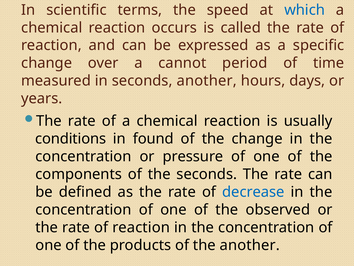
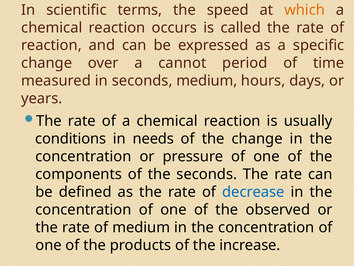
which colour: blue -> orange (305, 10)
seconds another: another -> medium (207, 81)
found: found -> needs (153, 138)
reaction: reaction -> medium (141, 227)
the another: another -> increase (250, 245)
